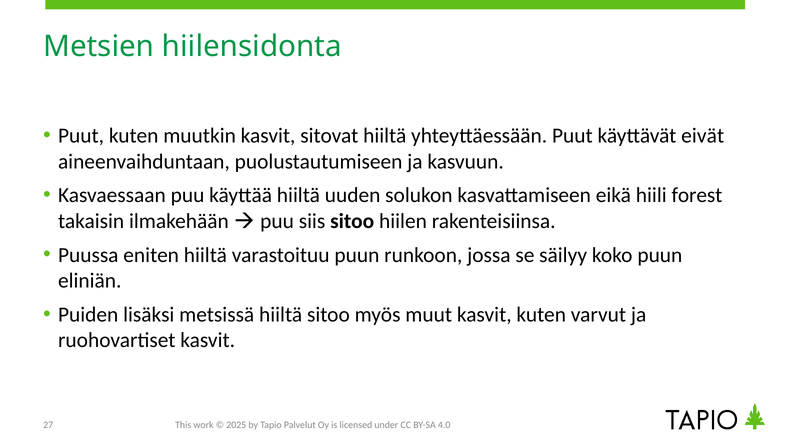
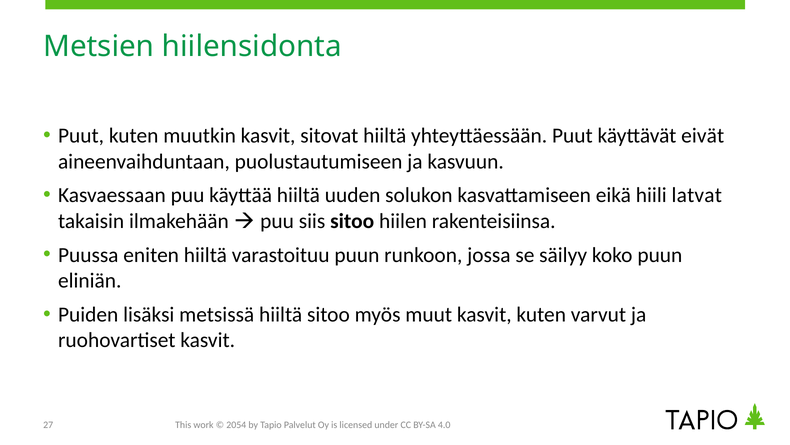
forest: forest -> latvat (697, 195)
2025: 2025 -> 2054 (236, 424)
